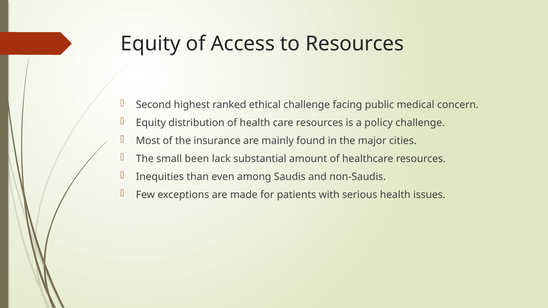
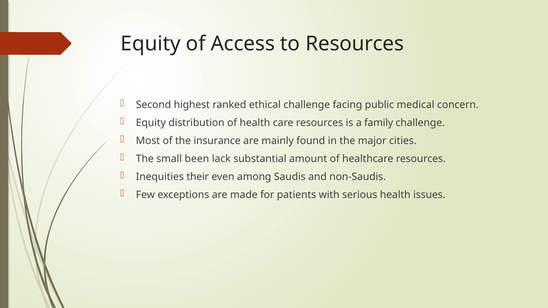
policy: policy -> family (379, 123)
than: than -> their (198, 177)
